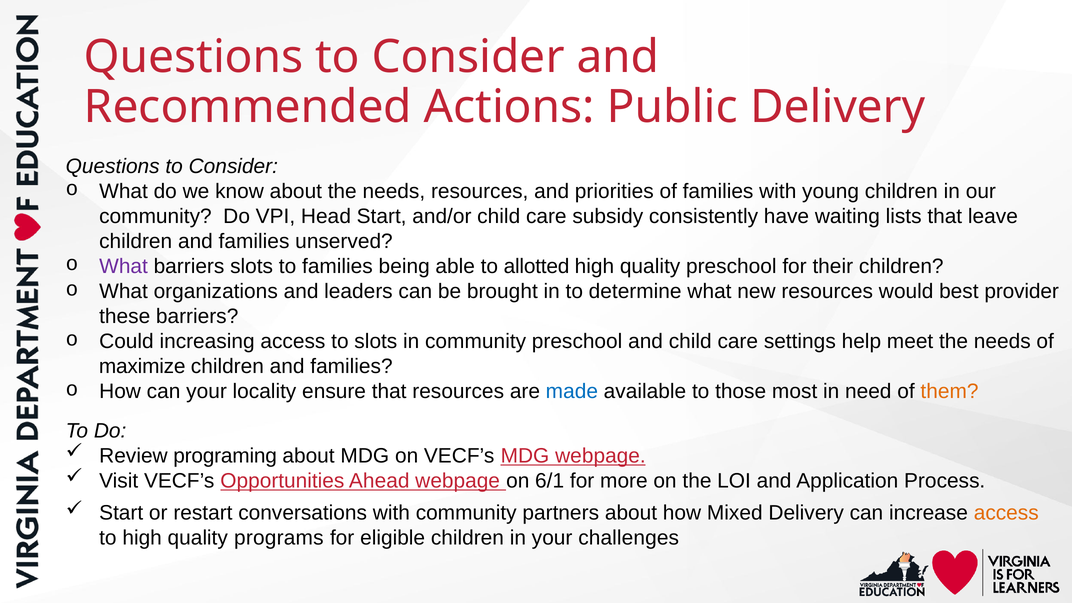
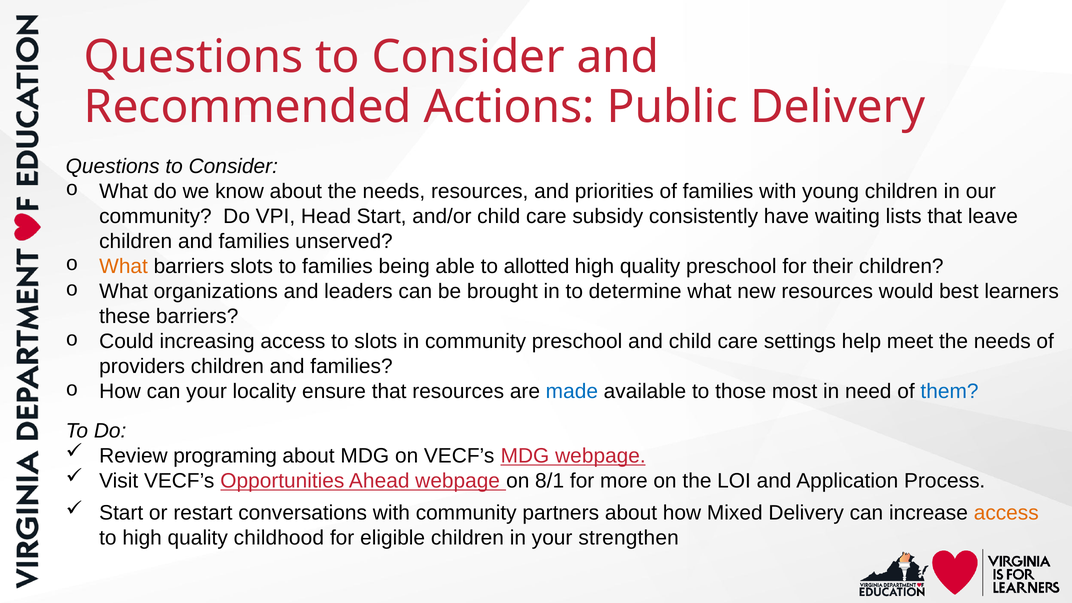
What colour: purple -> orange (124, 266)
provider: provider -> learners (1022, 291)
maximize: maximize -> providers (142, 367)
them colour: orange -> blue (949, 392)
6/1: 6/1 -> 8/1 (550, 481)
programs: programs -> childhood (279, 538)
challenges: challenges -> strengthen (629, 538)
